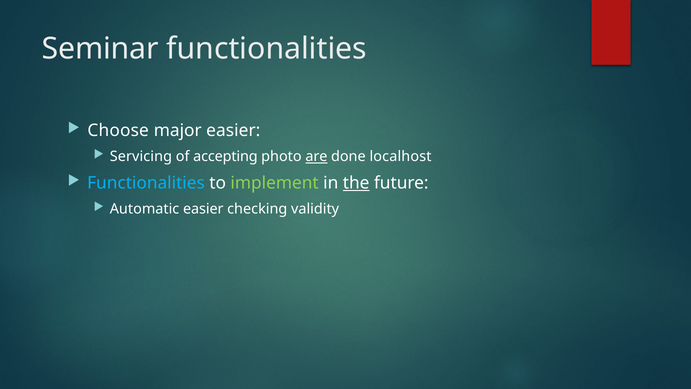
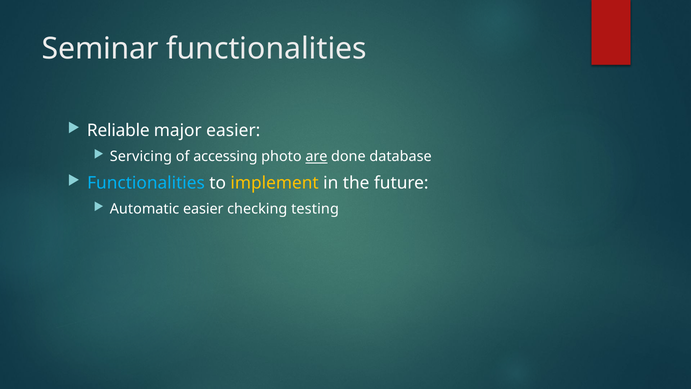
Choose: Choose -> Reliable (118, 131)
accepting: accepting -> accessing (225, 157)
localhost: localhost -> database (401, 157)
implement colour: light green -> yellow (275, 183)
the underline: present -> none (356, 183)
validity: validity -> testing (315, 209)
